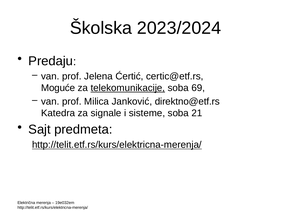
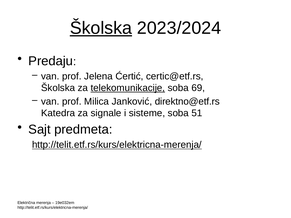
Školska underline: none -> present (101, 28)
Moguće: Moguće -> Školska (58, 88)
21: 21 -> 51 (197, 113)
